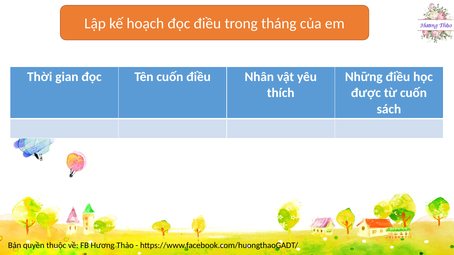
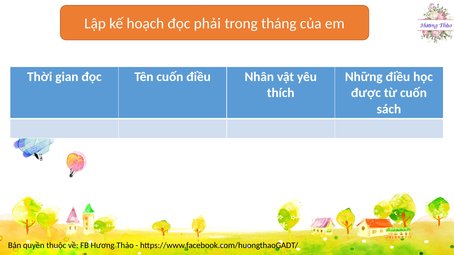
đọc điều: điều -> phải (207, 24)
